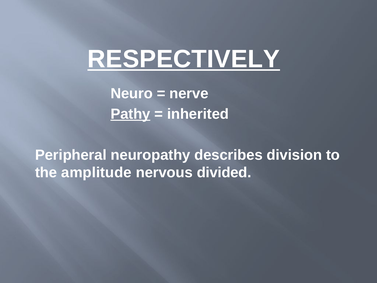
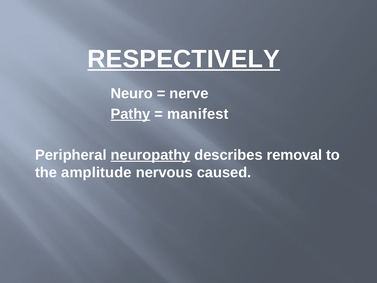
inherited: inherited -> manifest (198, 114)
neuropathy underline: none -> present (151, 155)
division: division -> removal (294, 155)
divided: divided -> caused (224, 172)
